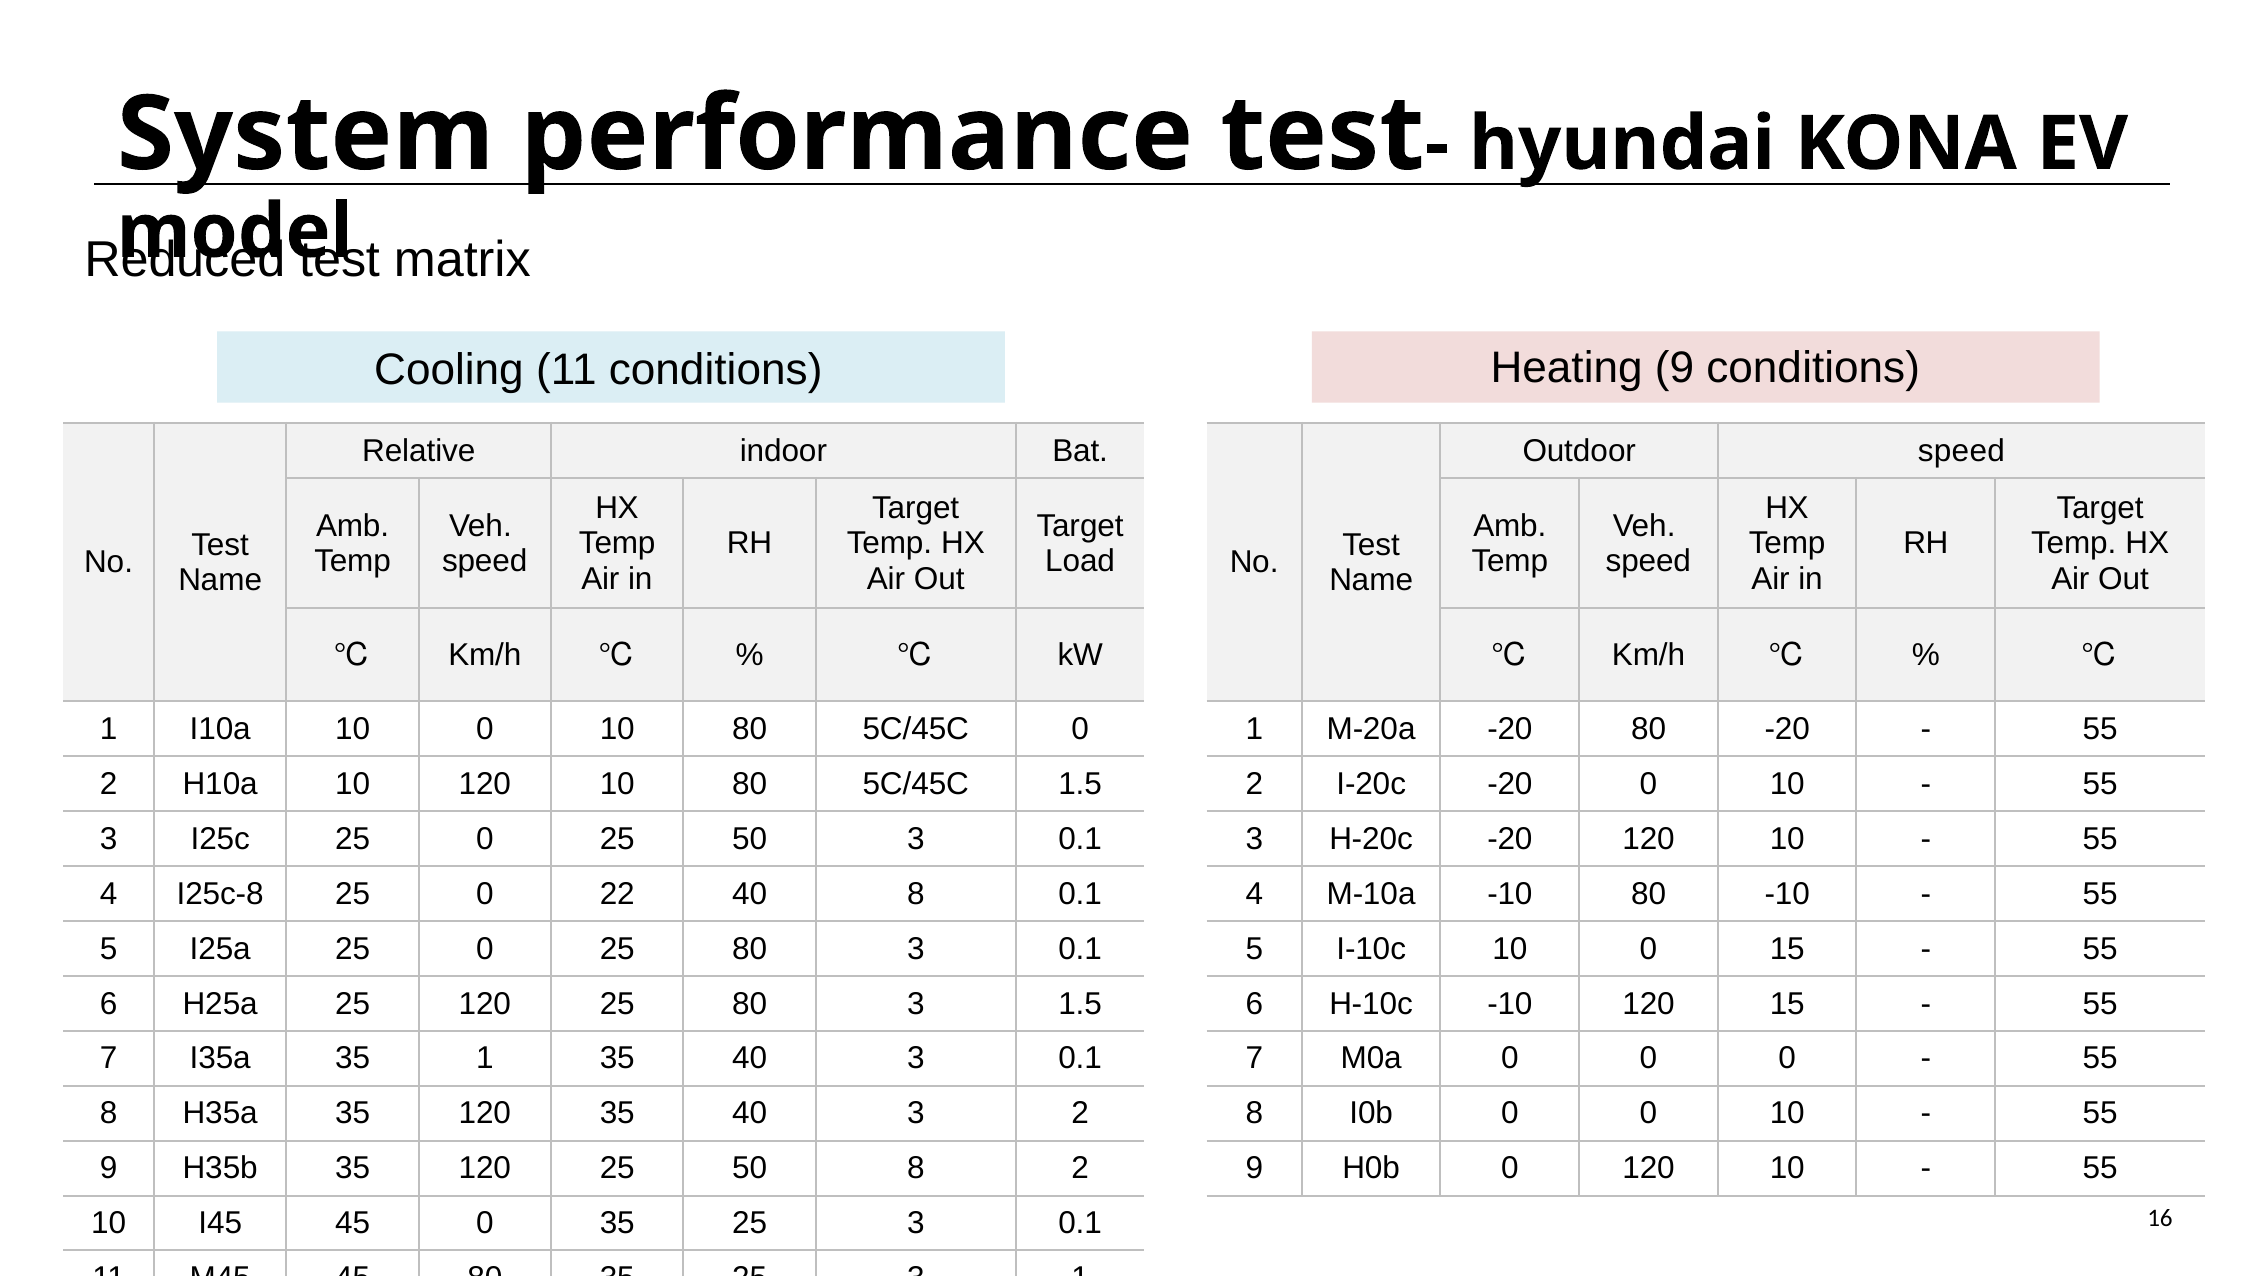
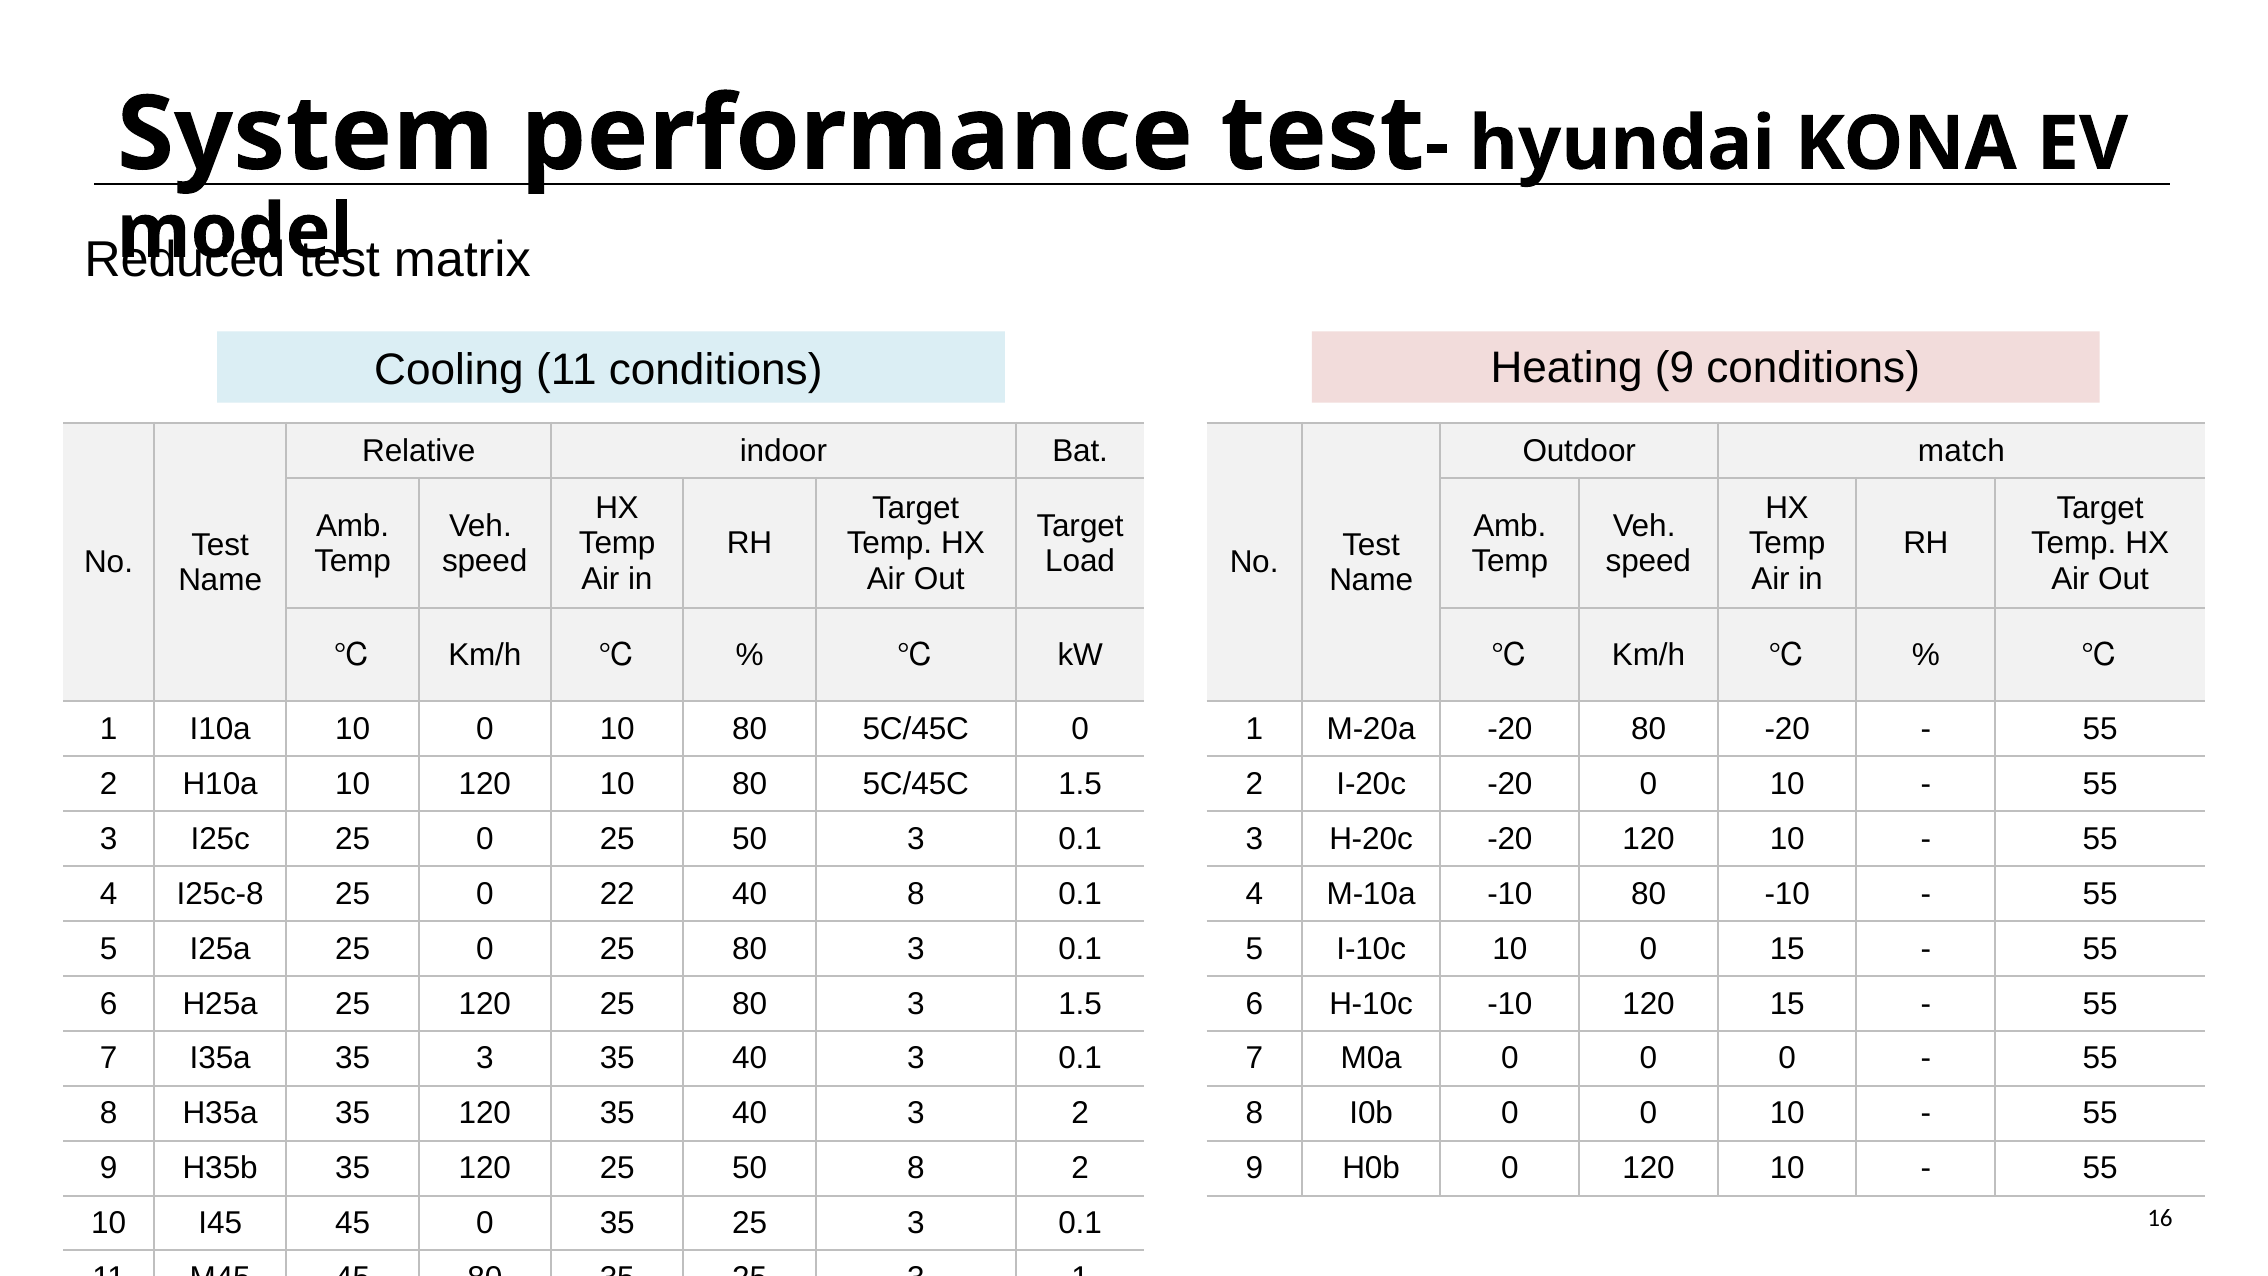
Outdoor speed: speed -> match (1961, 451)
35 1: 1 -> 3 (485, 1058)
